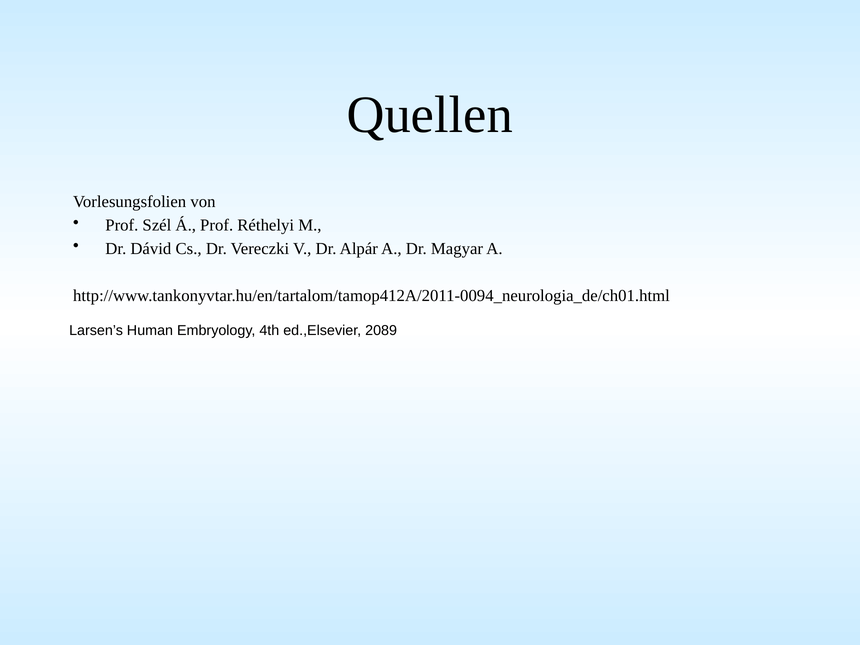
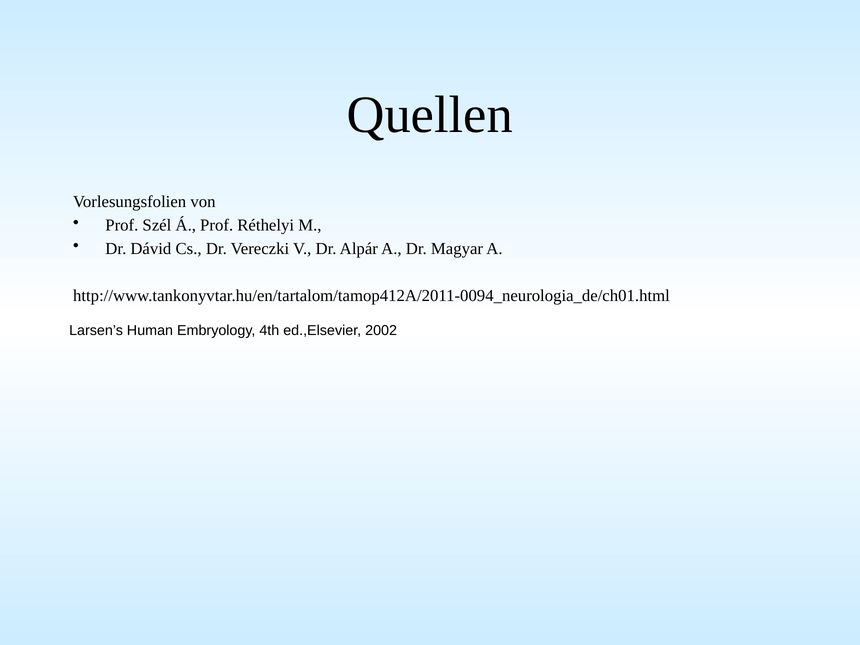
2089: 2089 -> 2002 (381, 330)
